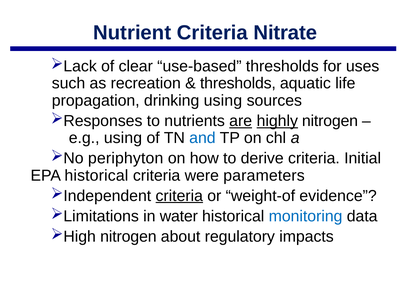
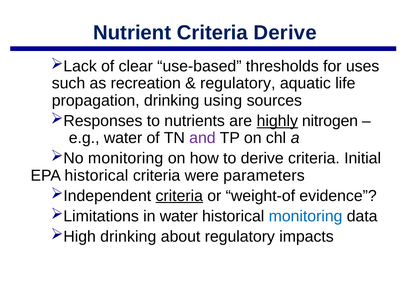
Criteria Nitrate: Nitrate -> Derive (285, 33)
thresholds: thresholds -> regulatory (238, 83)
are underline: present -> none (241, 121)
e.g using: using -> water (123, 138)
and colour: blue -> purple (202, 138)
periphyton: periphyton -> monitoring (126, 158)
nitrogen: nitrogen -> drinking (128, 236)
